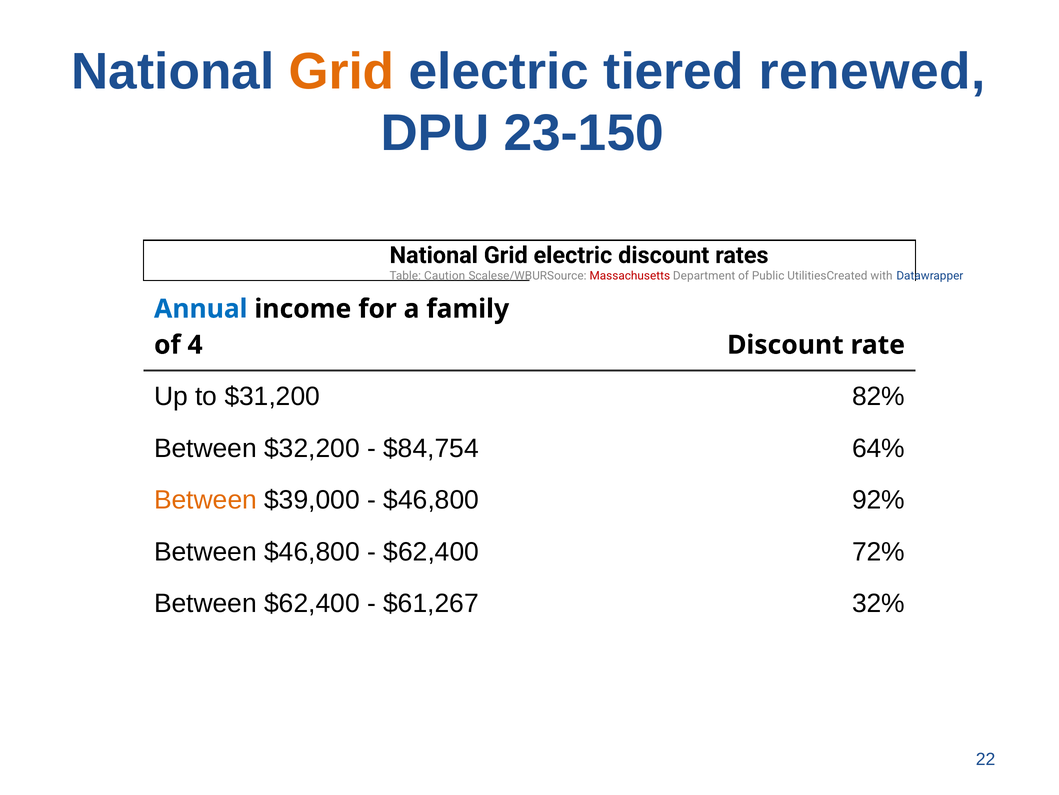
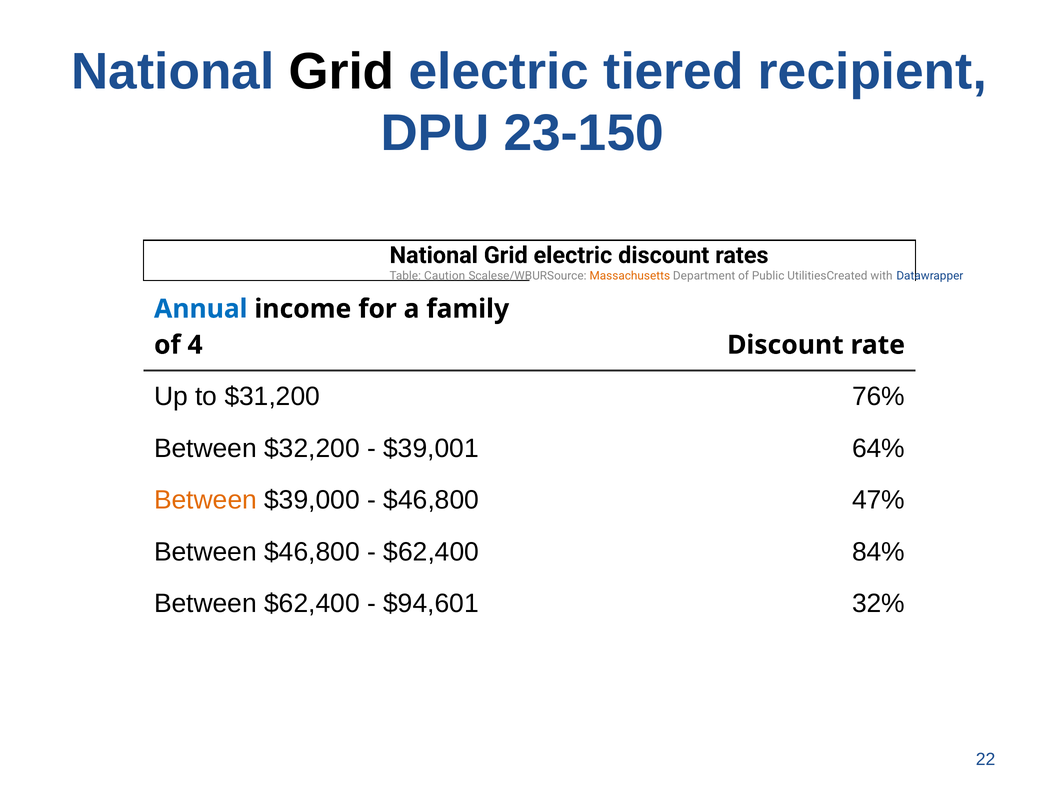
Grid colour: orange -> black (342, 72)
renewed: renewed -> recipient (872, 72)
Massachusetts colour: red -> orange (630, 275)
82%: 82% -> 76% (879, 396)
$84,754: $84,754 -> $39,001 (431, 448)
92%: 92% -> 47% (879, 500)
72%: 72% -> 84% (879, 551)
$61,267: $61,267 -> $94,601 (431, 603)
